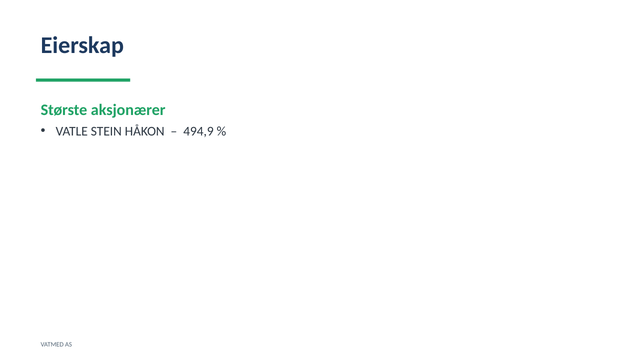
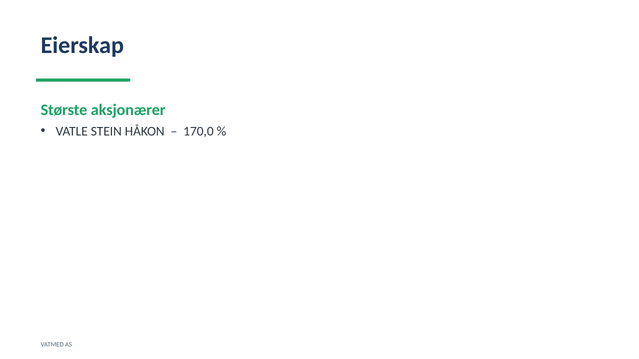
494,9: 494,9 -> 170,0 (198, 131)
